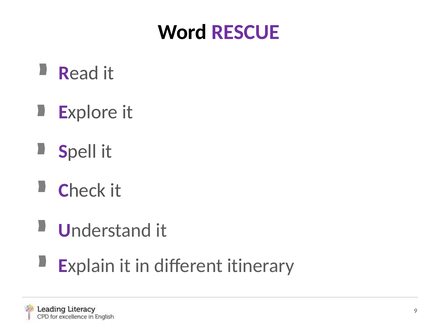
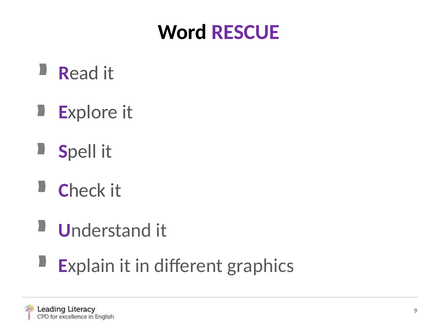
itinerary: itinerary -> graphics (261, 266)
